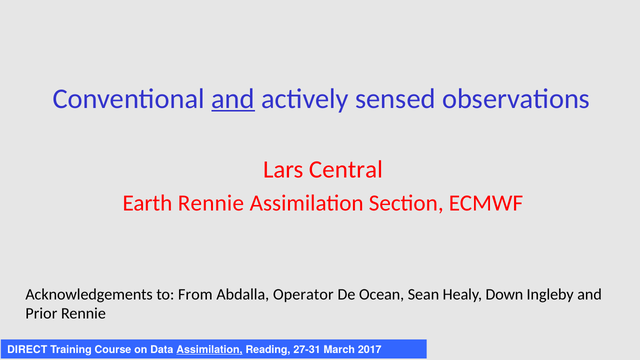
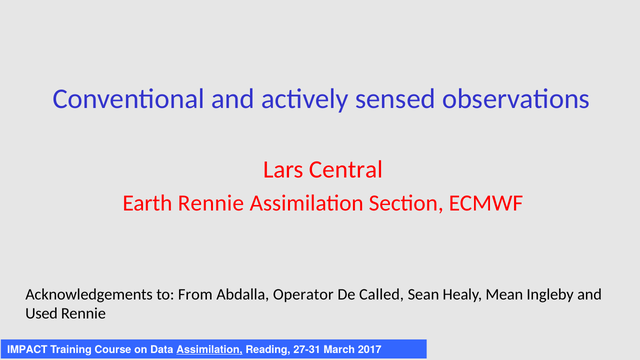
and underline: present -> none (233, 99)
Ocean: Ocean -> Called (382, 294)
Down: Down -> Mean (504, 294)
Prior: Prior -> Used (42, 313)
DIRECT: DIRECT -> IMPACT (27, 350)
